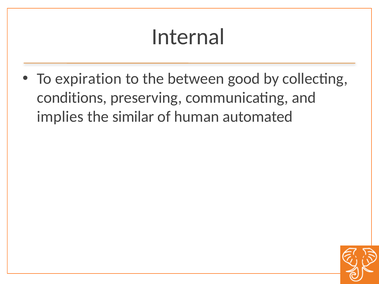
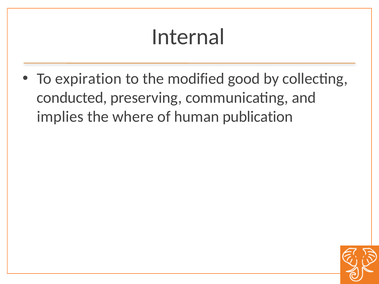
between: between -> modified (196, 79)
conditions: conditions -> conducted (72, 98)
similar: similar -> where (133, 117)
automated: automated -> publication (258, 117)
